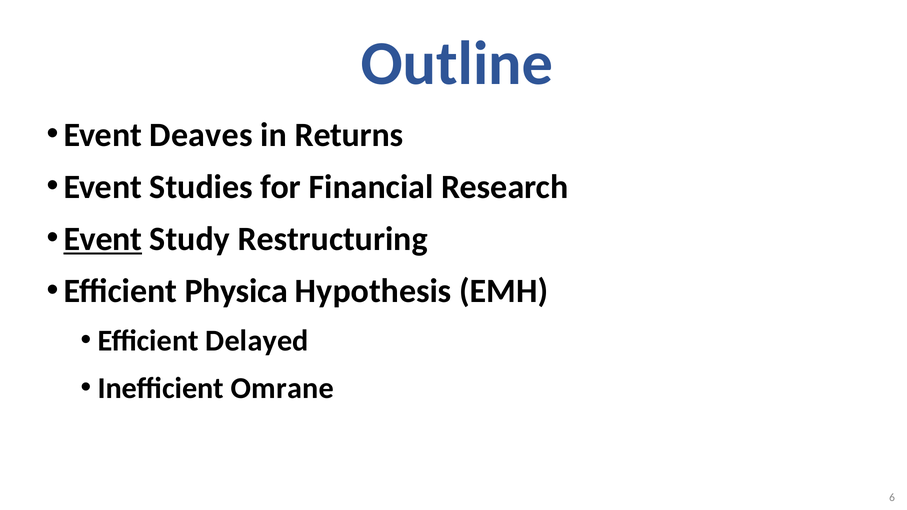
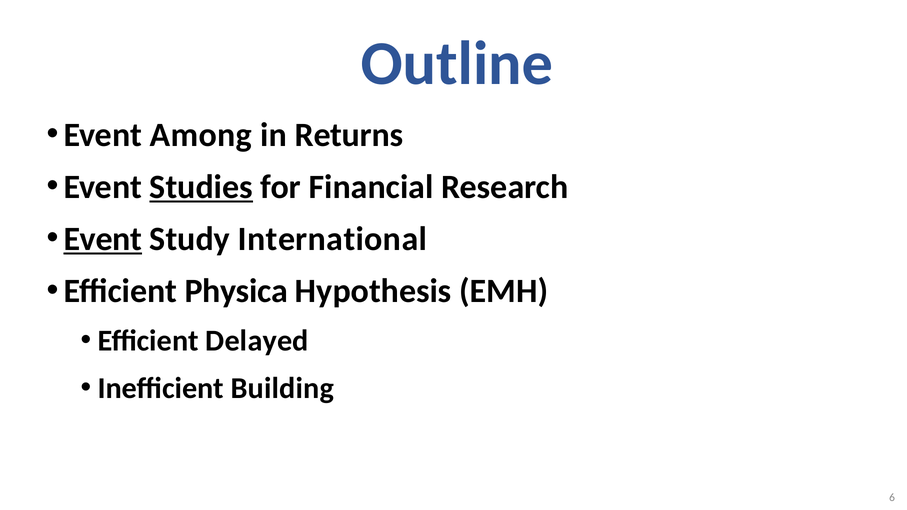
Deaves: Deaves -> Among (201, 135)
Studies underline: none -> present (201, 187)
Restructuring: Restructuring -> International (332, 239)
Omrane: Omrane -> Building (282, 389)
